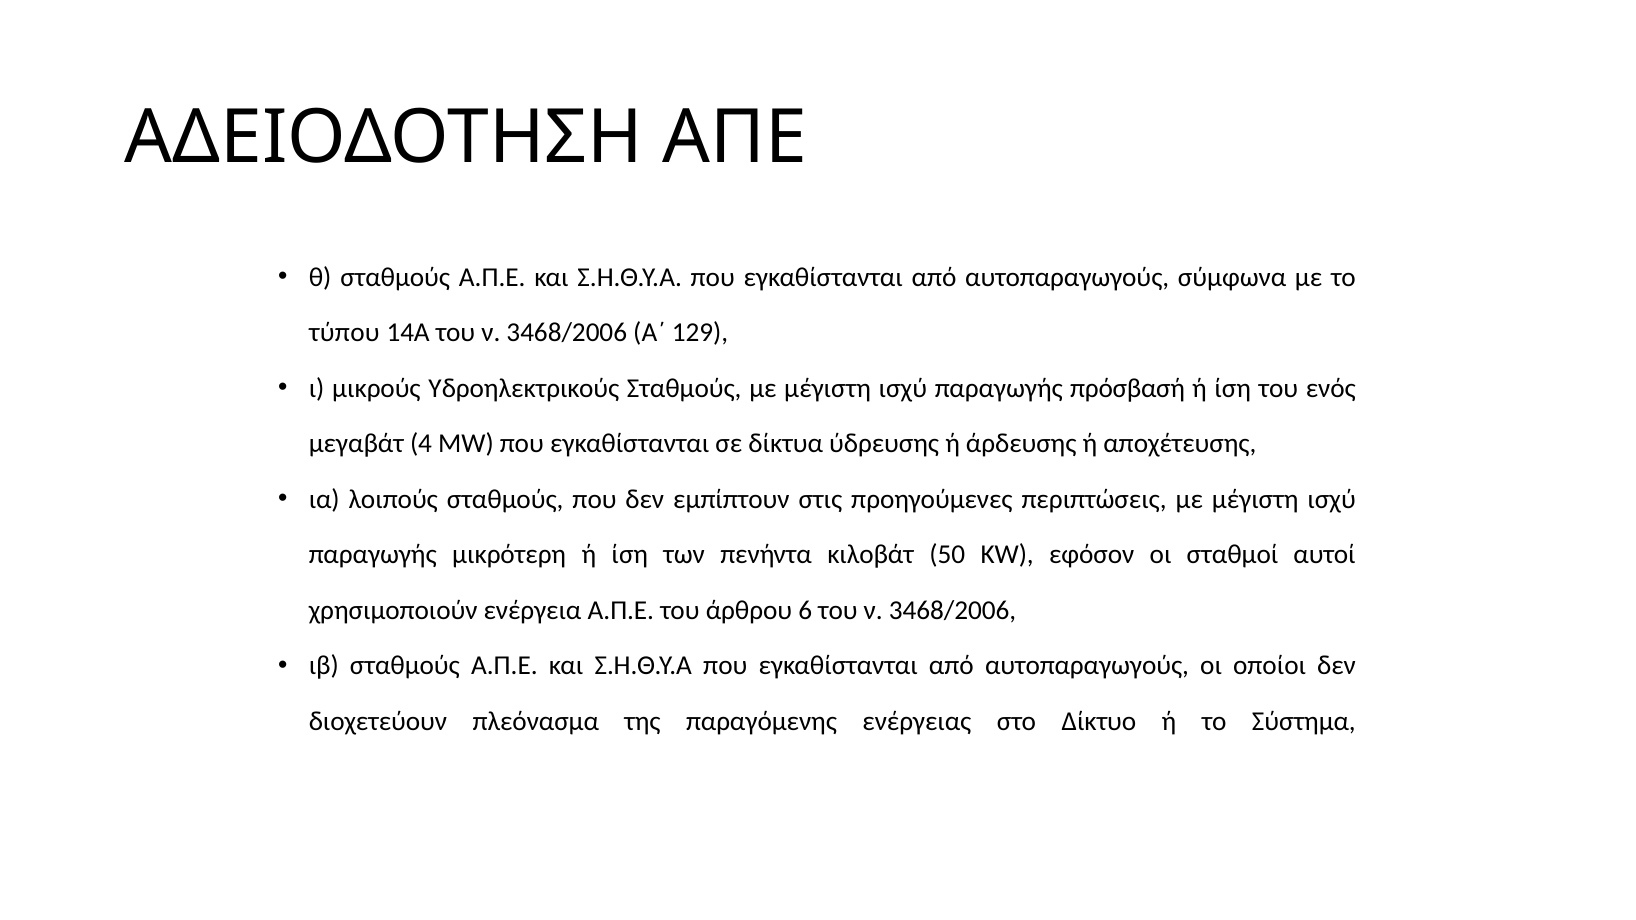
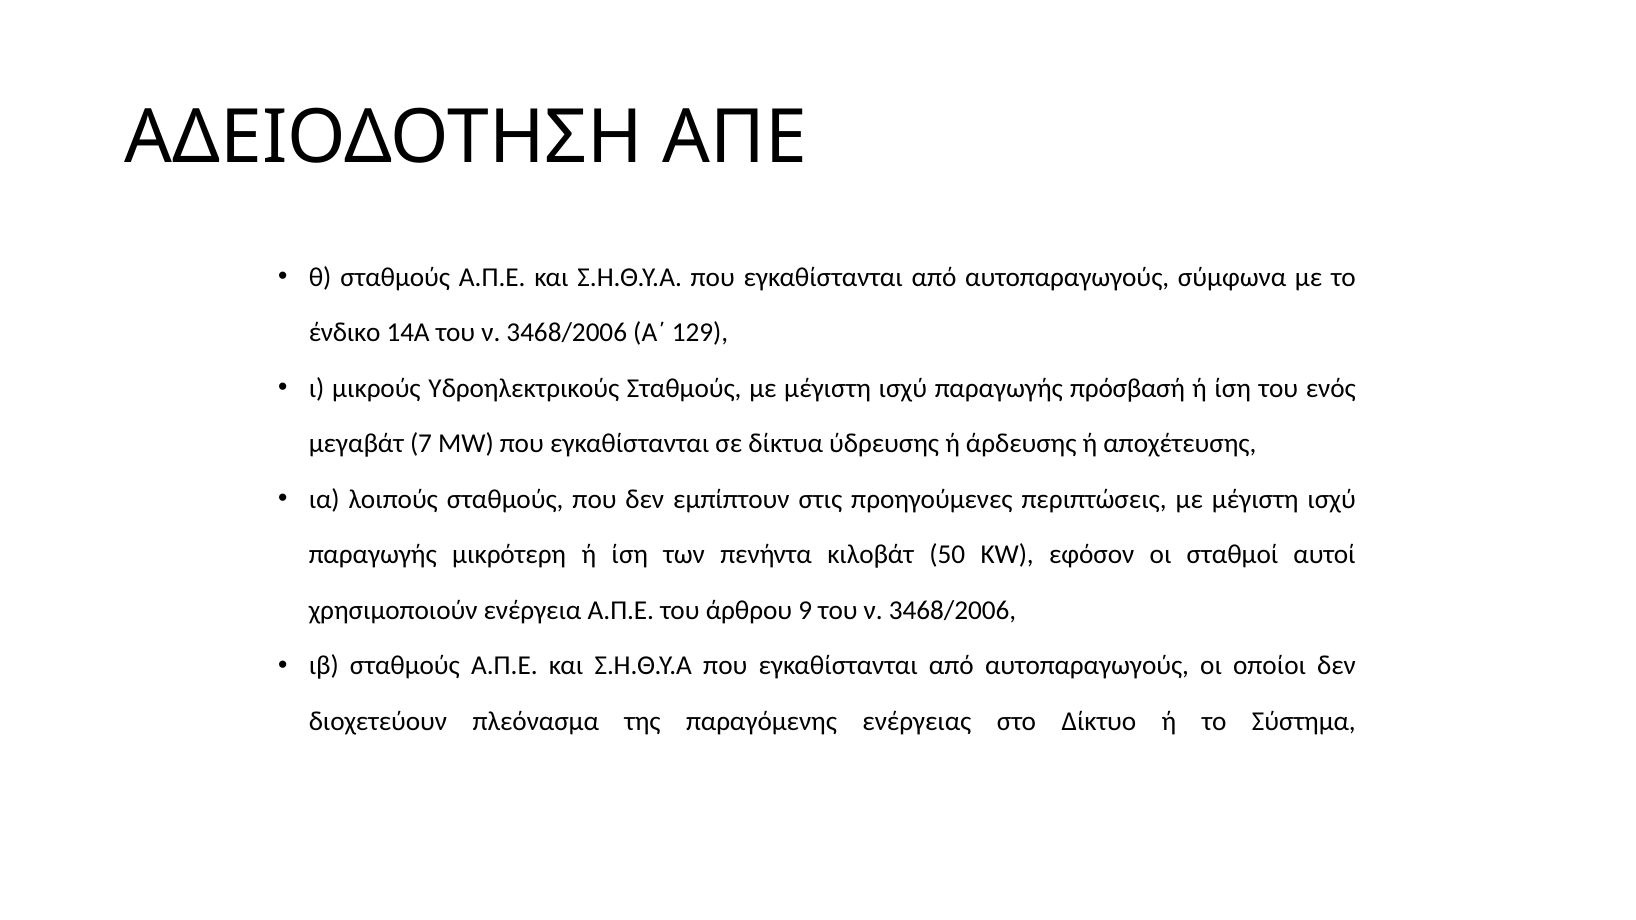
τύπου: τύπου -> ένδικο (345, 333)
4: 4 -> 7 (421, 444)
6: 6 -> 9 (805, 611)
